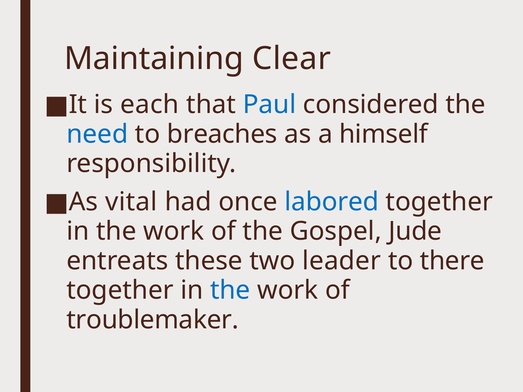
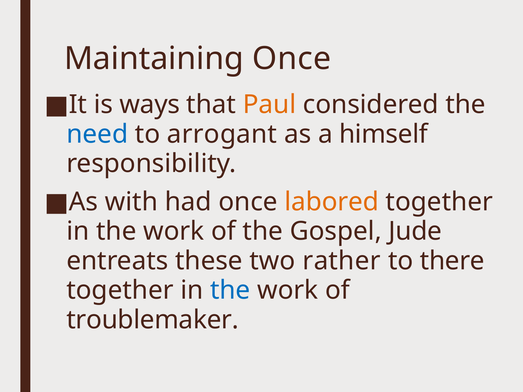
Maintaining Clear: Clear -> Once (292, 59)
each: each -> ways (150, 105)
Paul colour: blue -> orange (269, 105)
breaches: breaches -> arrogant (222, 134)
vital: vital -> with (131, 202)
labored colour: blue -> orange (332, 202)
leader: leader -> rather (342, 261)
